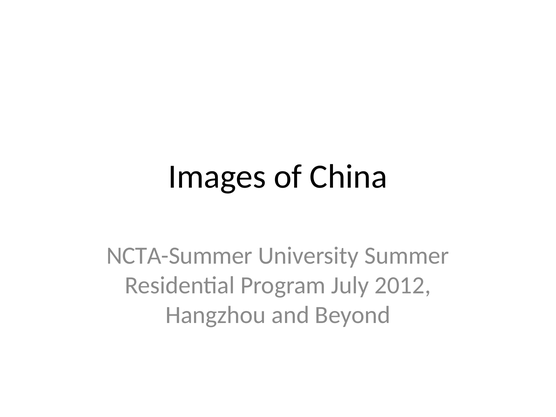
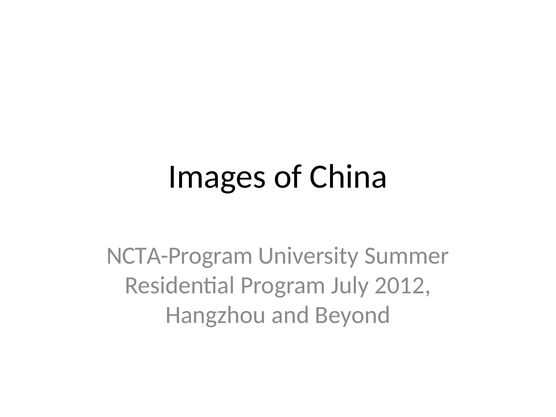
NCTA-Summer: NCTA-Summer -> NCTA-Program (180, 256)
